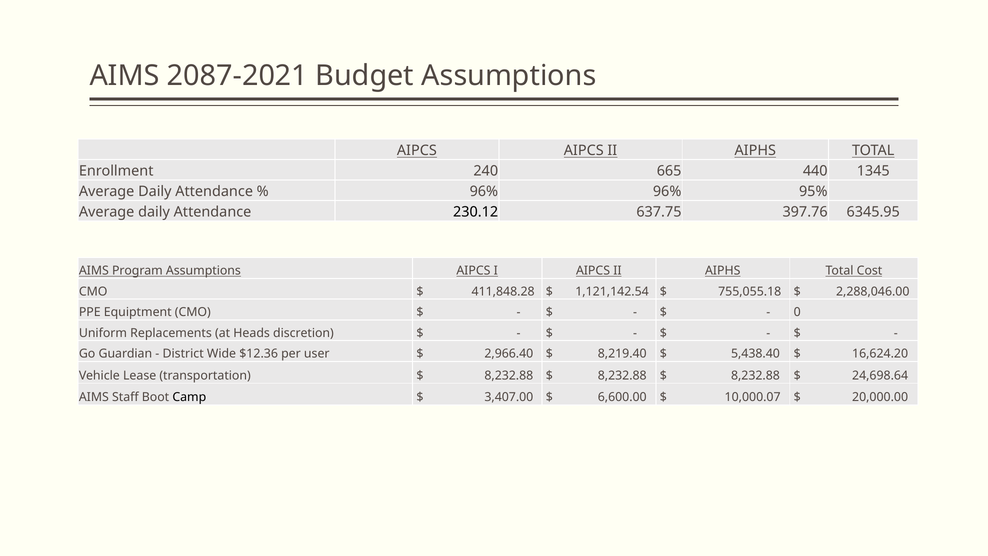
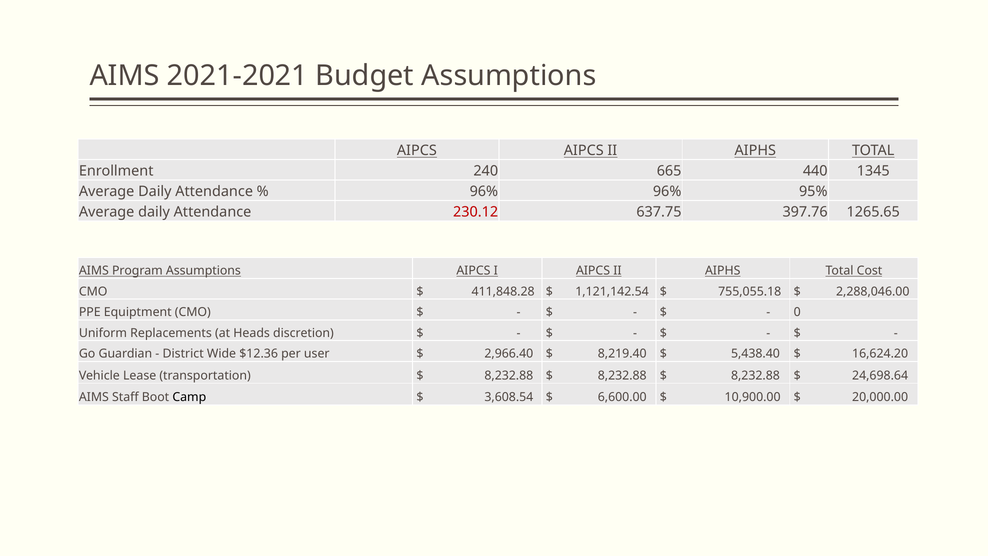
2087-2021: 2087-2021 -> 2021-2021 (237, 76)
230.12 colour: black -> red (476, 212)
6345.95: 6345.95 -> 1265.65 (873, 212)
3,407.00: 3,407.00 -> 3,608.54 (509, 397)
10,000.07: 10,000.07 -> 10,900.00 (753, 397)
